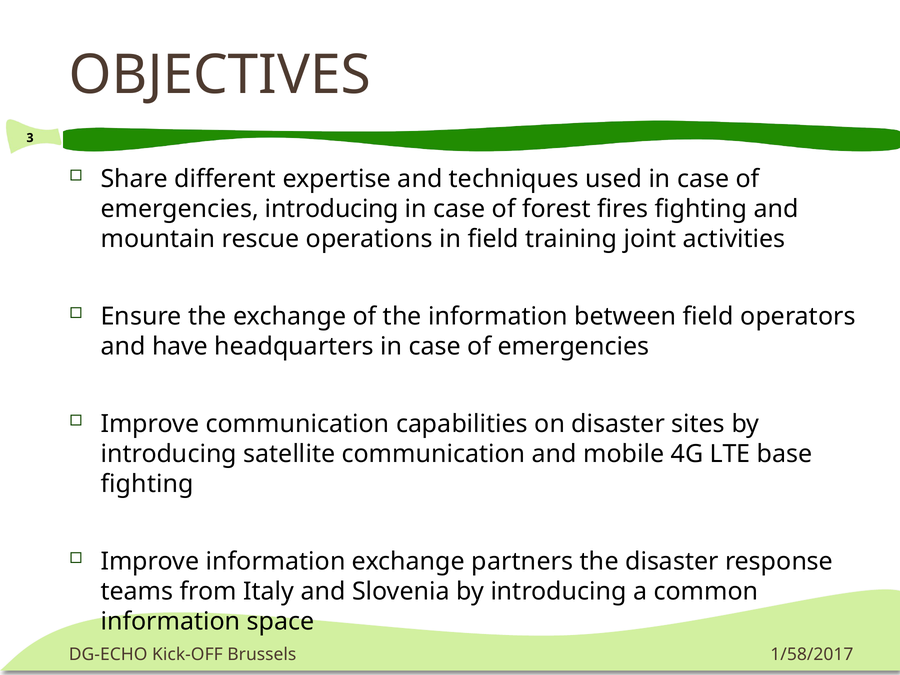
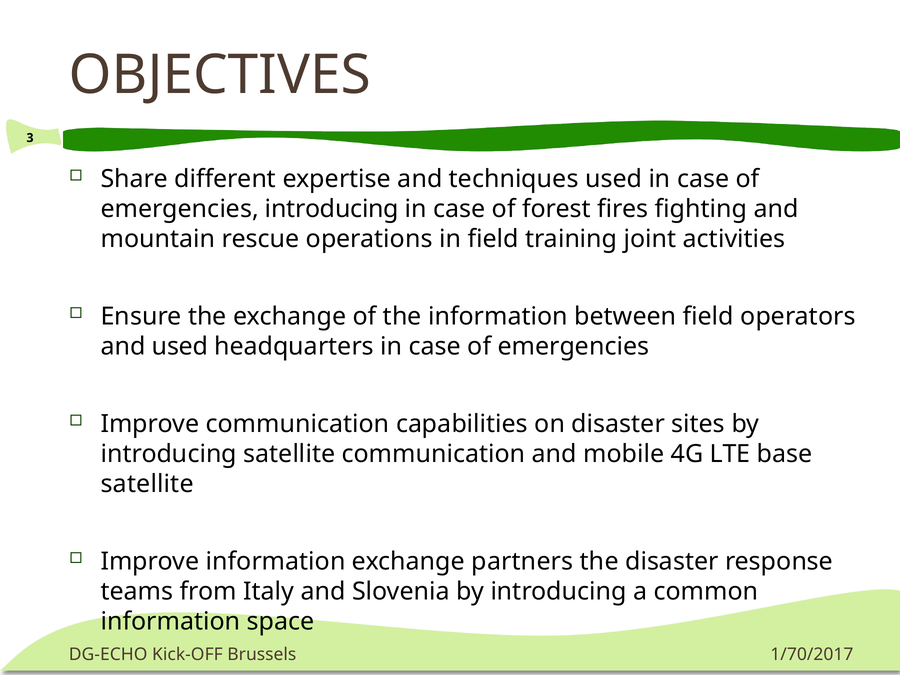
and have: have -> used (180, 346)
fighting: fighting -> satellite (147, 484)
1/58/2017: 1/58/2017 -> 1/70/2017 (812, 654)
